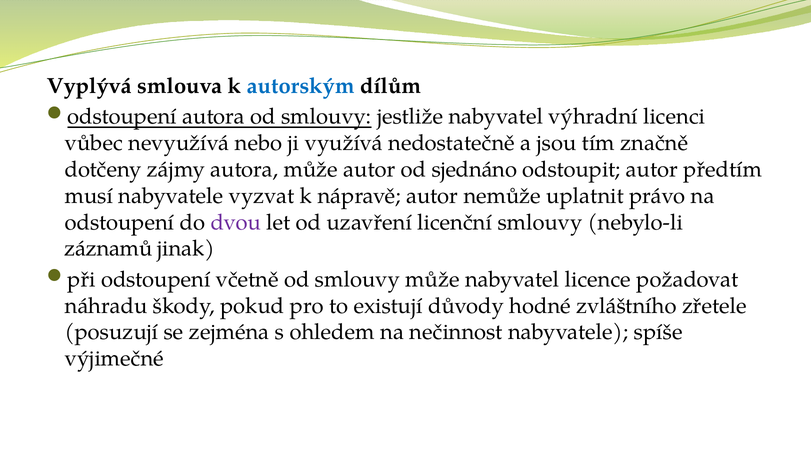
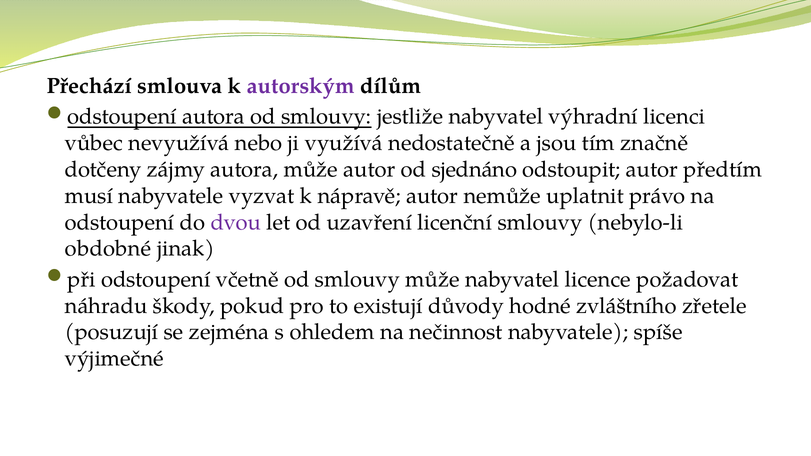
Vyplývá: Vyplývá -> Přechází (89, 86)
autorským colour: blue -> purple (301, 86)
záznamů: záznamů -> obdobné (108, 249)
